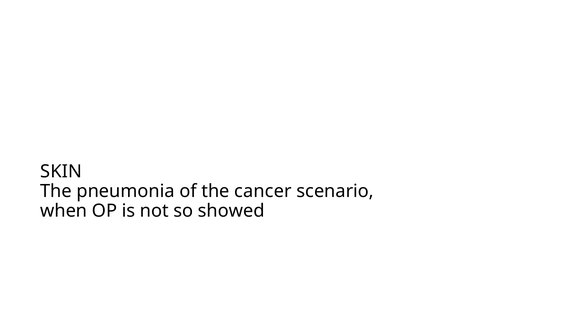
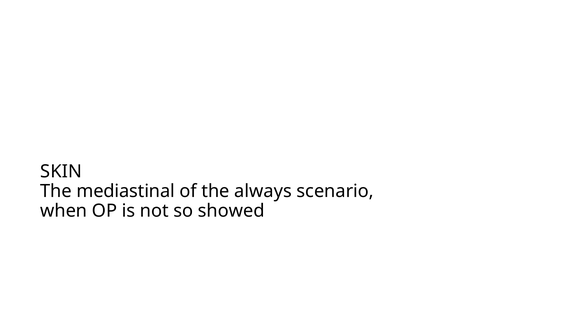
pneumonia: pneumonia -> mediastinal (126, 191)
cancer: cancer -> always (263, 191)
